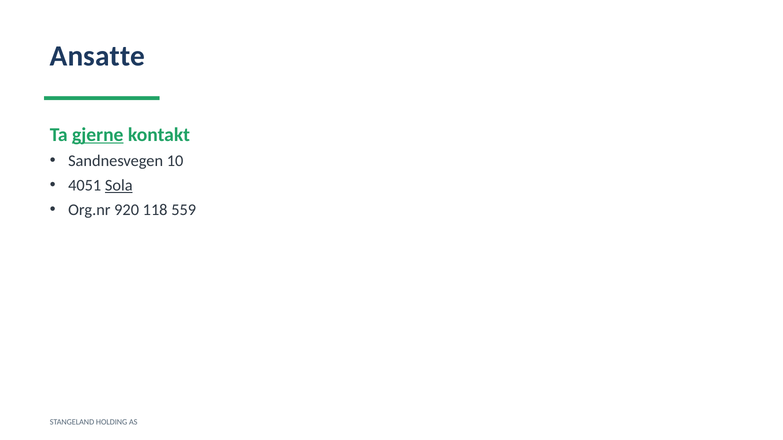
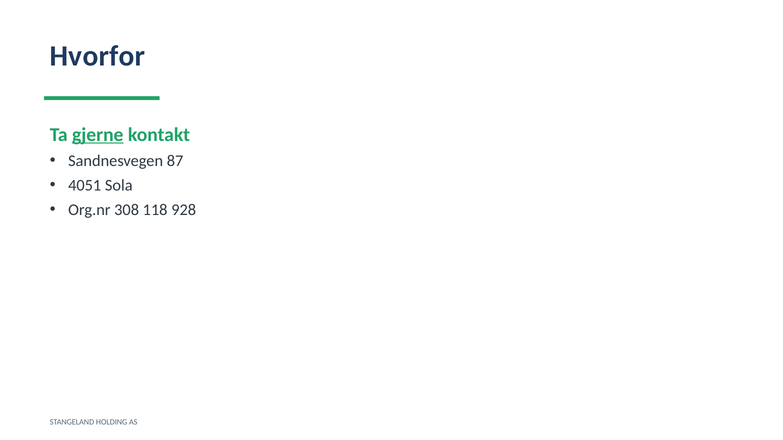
Ansatte: Ansatte -> Hvorfor (97, 56)
10: 10 -> 87 (175, 161)
Sola underline: present -> none (119, 185)
920: 920 -> 308 (127, 210)
559: 559 -> 928 (184, 210)
